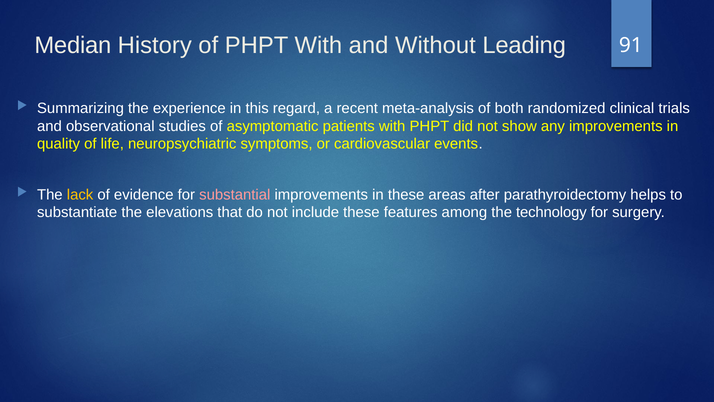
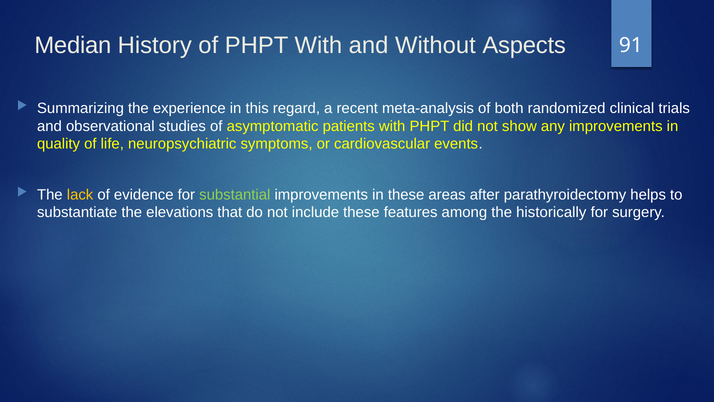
Leading: Leading -> Aspects (524, 45)
substantial colour: pink -> light green (235, 194)
technology: technology -> historically (551, 212)
